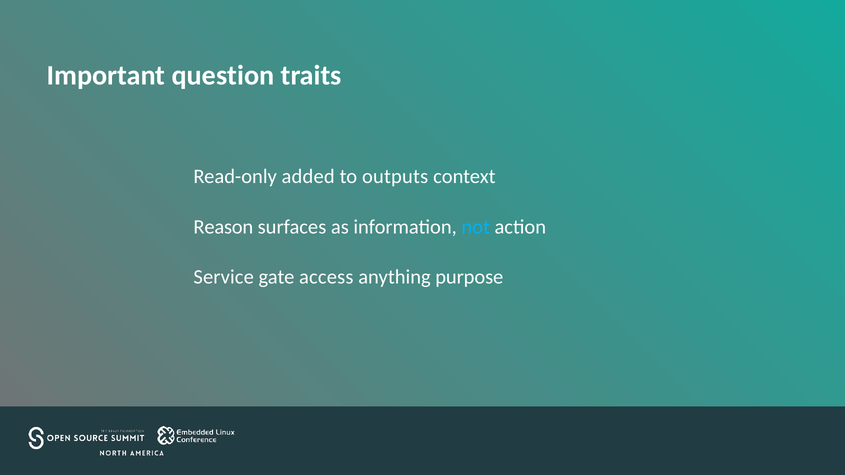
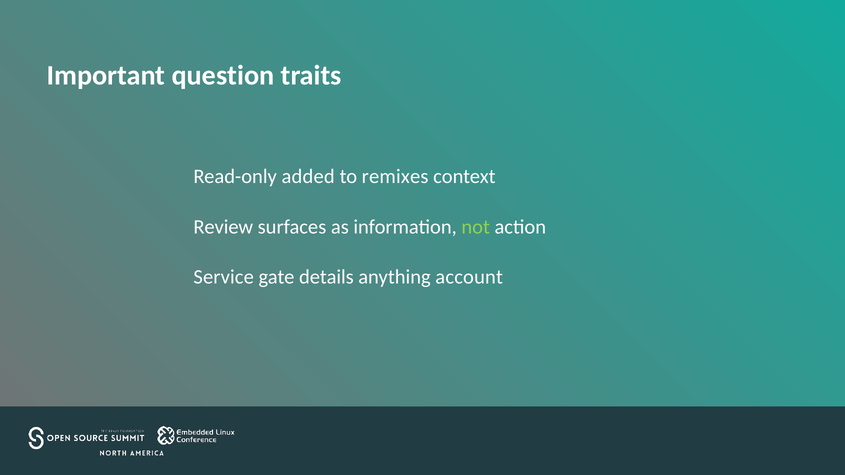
outputs: outputs -> remixes (395, 177)
Reason: Reason -> Review (223, 227)
not colour: light blue -> light green (476, 227)
access: access -> details (326, 277)
purpose: purpose -> account (469, 277)
